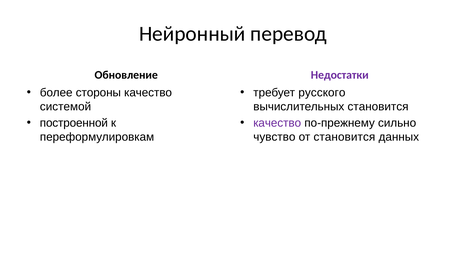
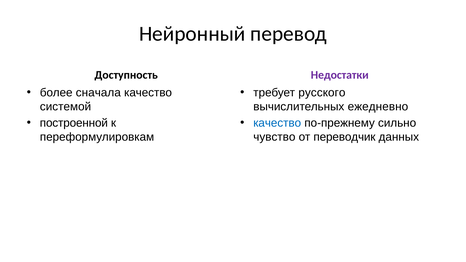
Обновление: Обновление -> Доступность (126, 75)
стороны: стороны -> сначала (98, 93)
вычислительных становится: становится -> ежедневно (378, 107)
качество colour: purple -> blue (277, 123)
от становится: становится -> переводчик (344, 137)
